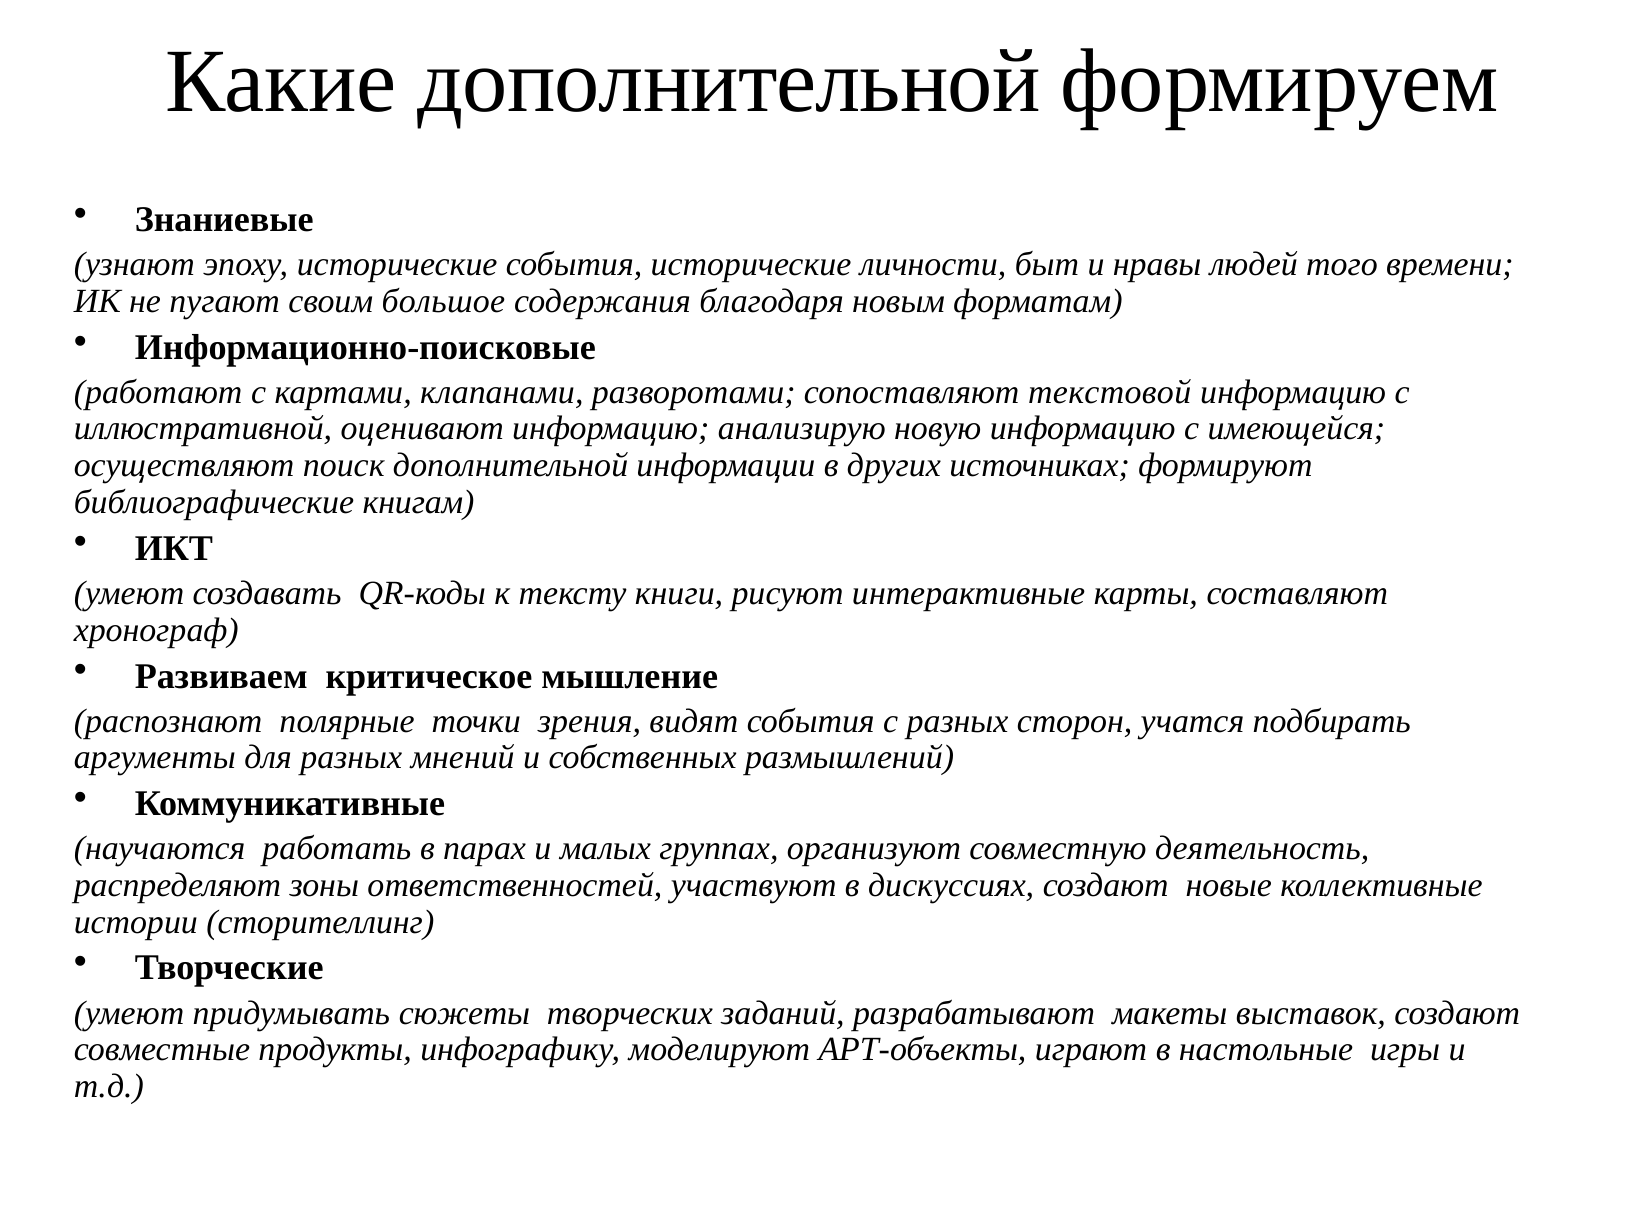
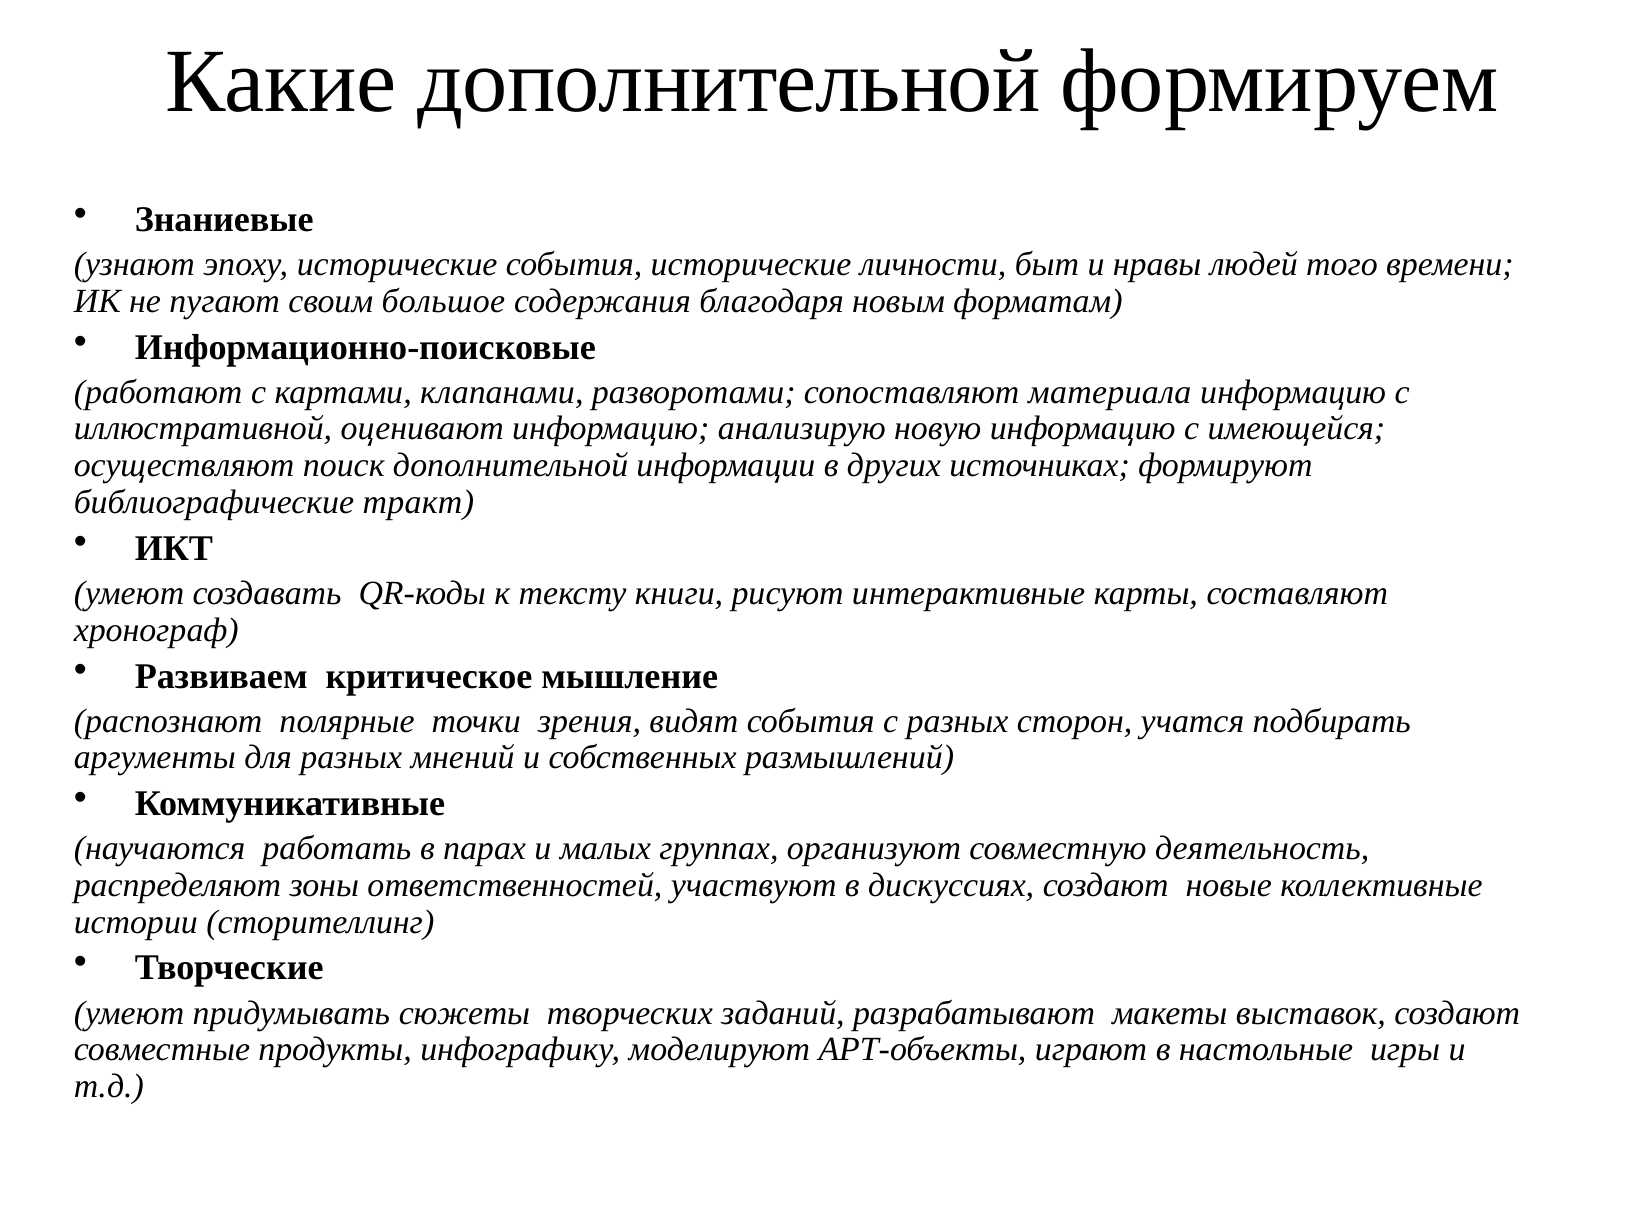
текстовой: текстовой -> материала (1110, 392)
книгам: книгам -> тракт (418, 502)
